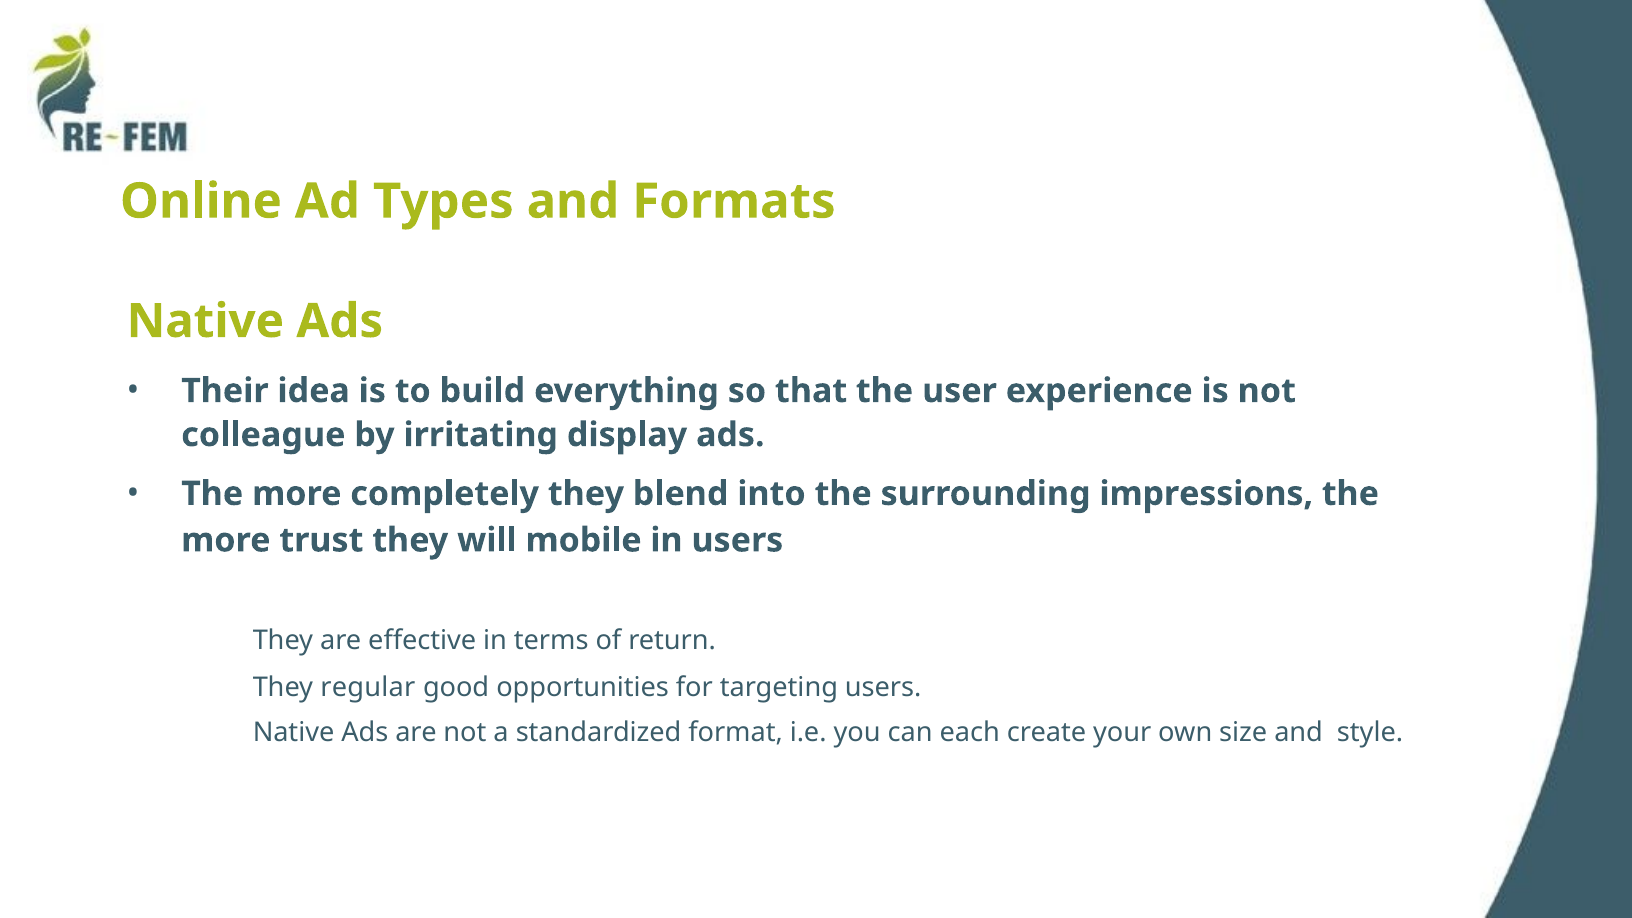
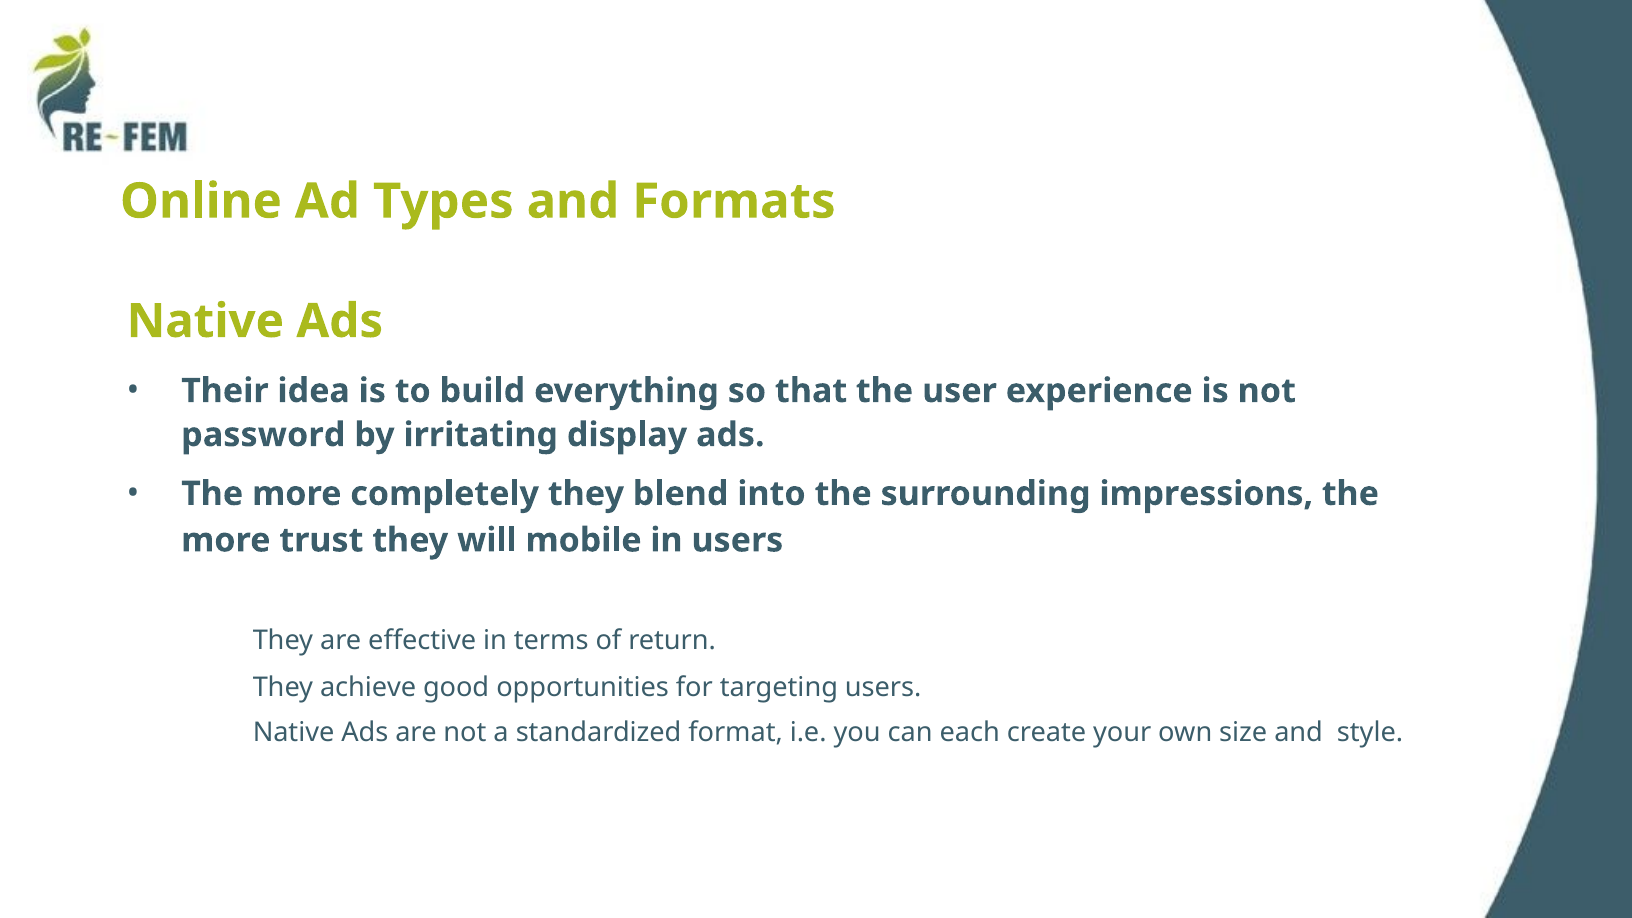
colleague: colleague -> password (263, 435)
regular: regular -> achieve (368, 687)
